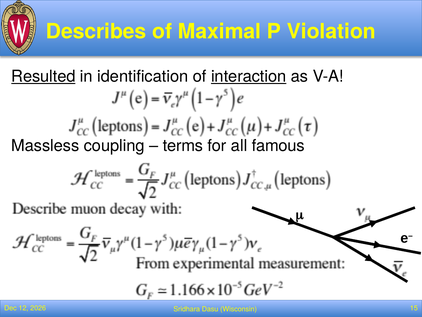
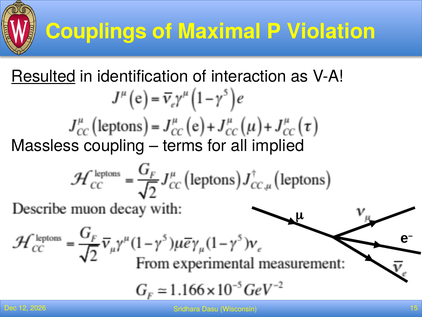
Describes: Describes -> Couplings (96, 31)
interaction underline: present -> none (249, 76)
famous: famous -> implied (278, 145)
